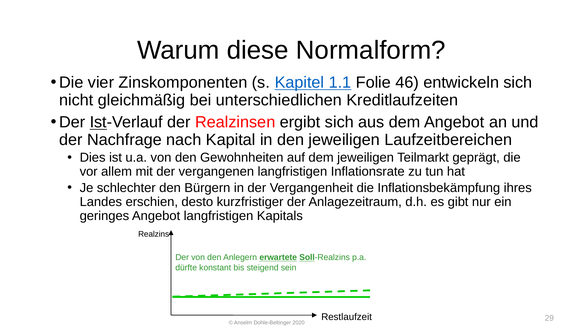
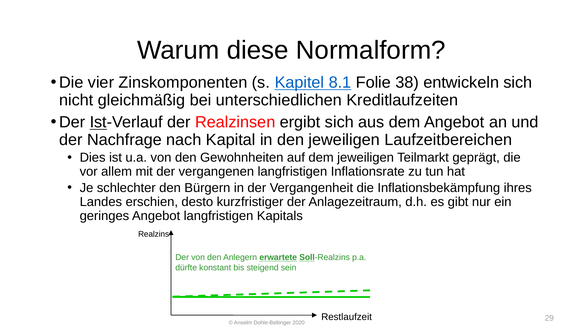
1.1: 1.1 -> 8.1 (340, 83)
46: 46 -> 38 (407, 83)
